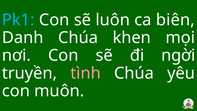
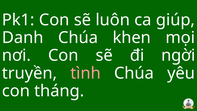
Pk1 colour: light blue -> white (18, 20)
biên: biên -> giúp (175, 20)
muôn: muôn -> tháng (59, 91)
